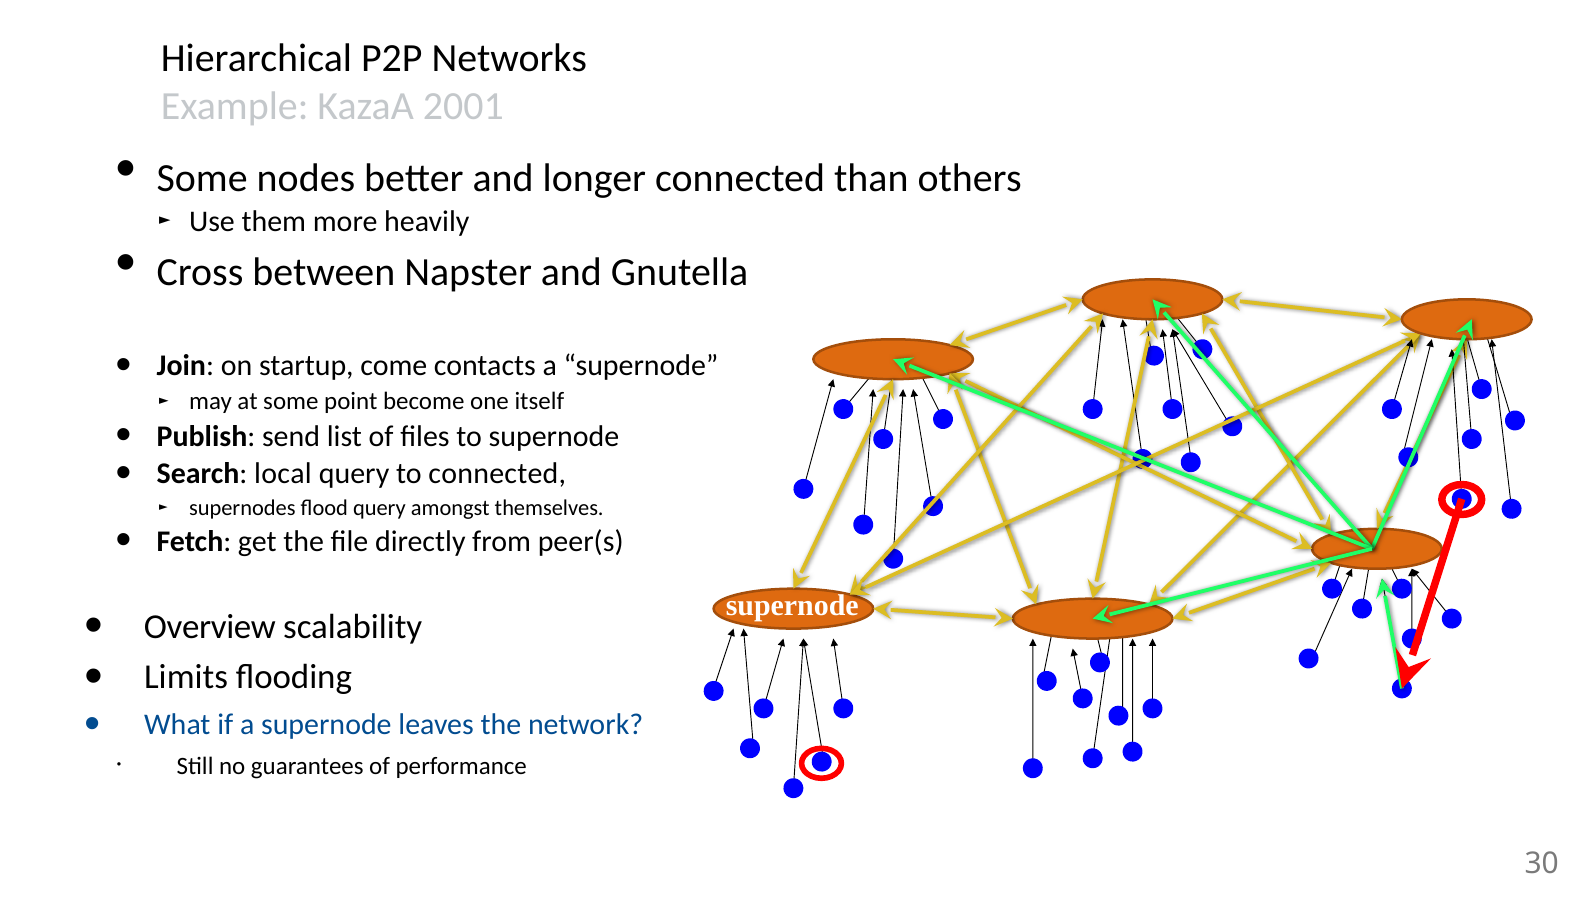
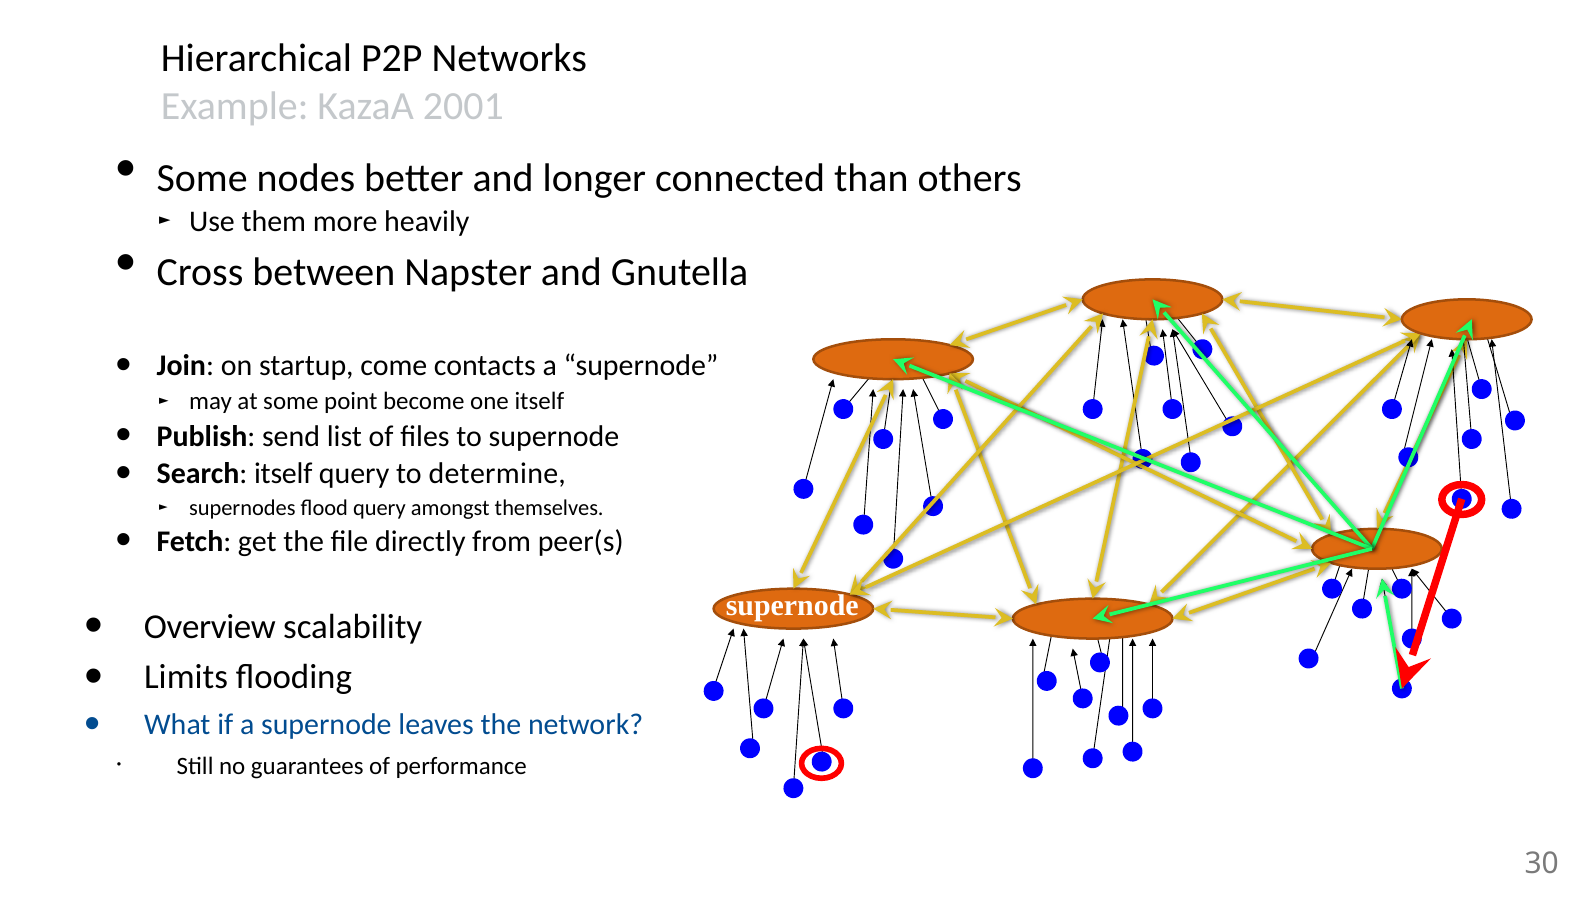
Search local: local -> itself (283, 474)
to connected: connected -> determine (497, 474)
